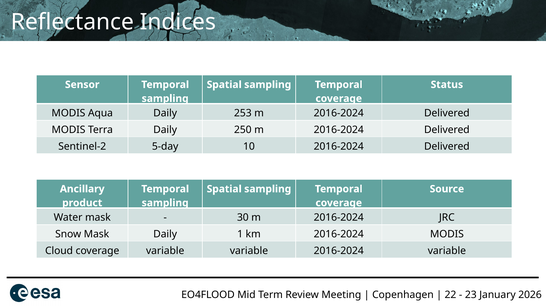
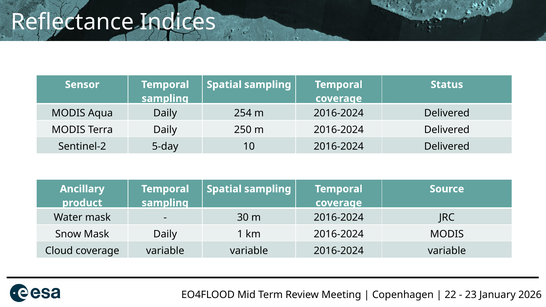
253: 253 -> 254 (243, 113)
